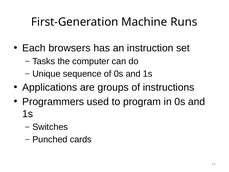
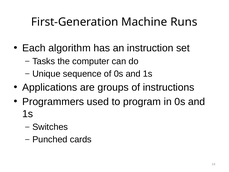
browsers: browsers -> algorithm (70, 48)
